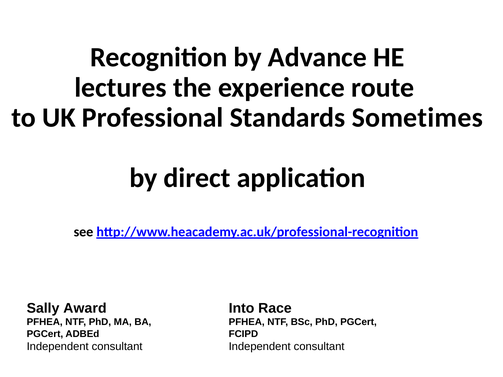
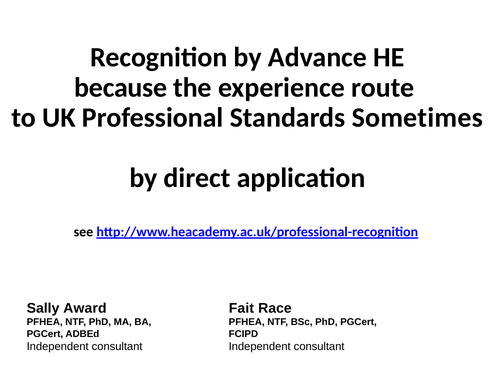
lectures: lectures -> because (121, 88)
Into: Into -> Fait (241, 308)
